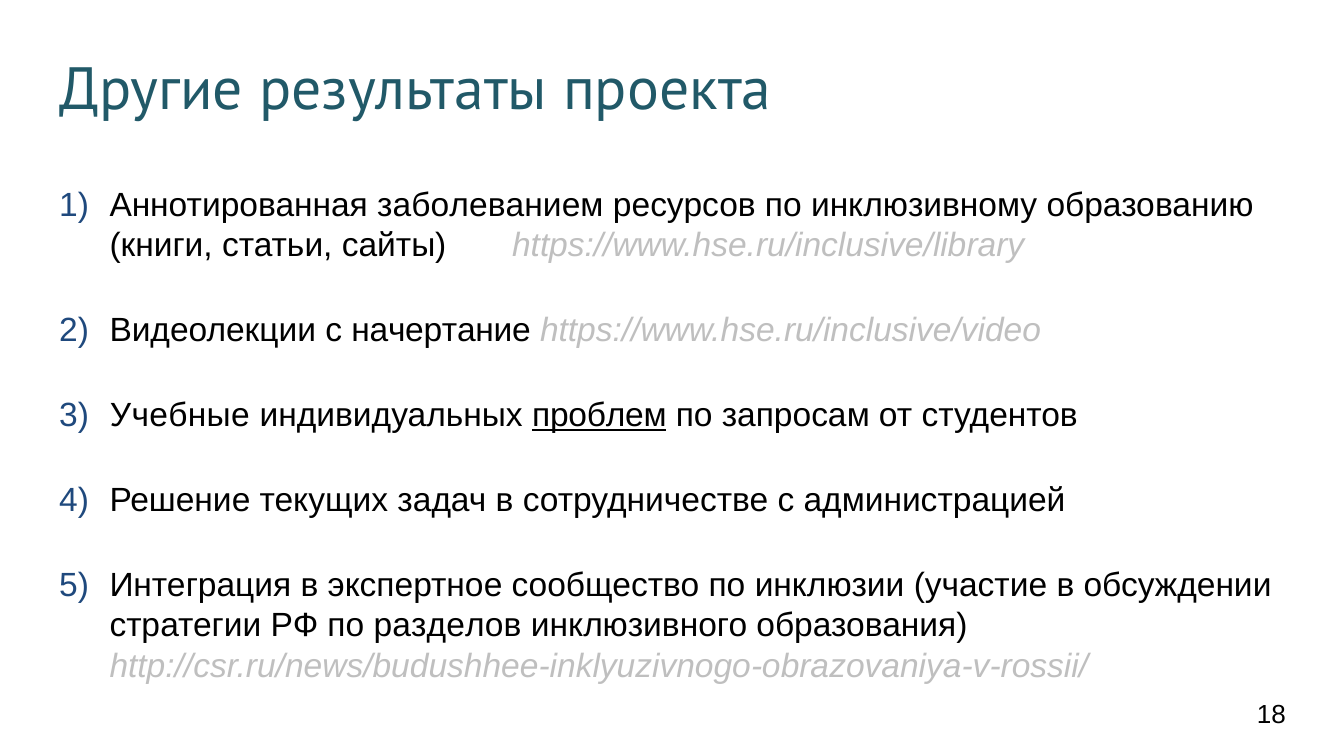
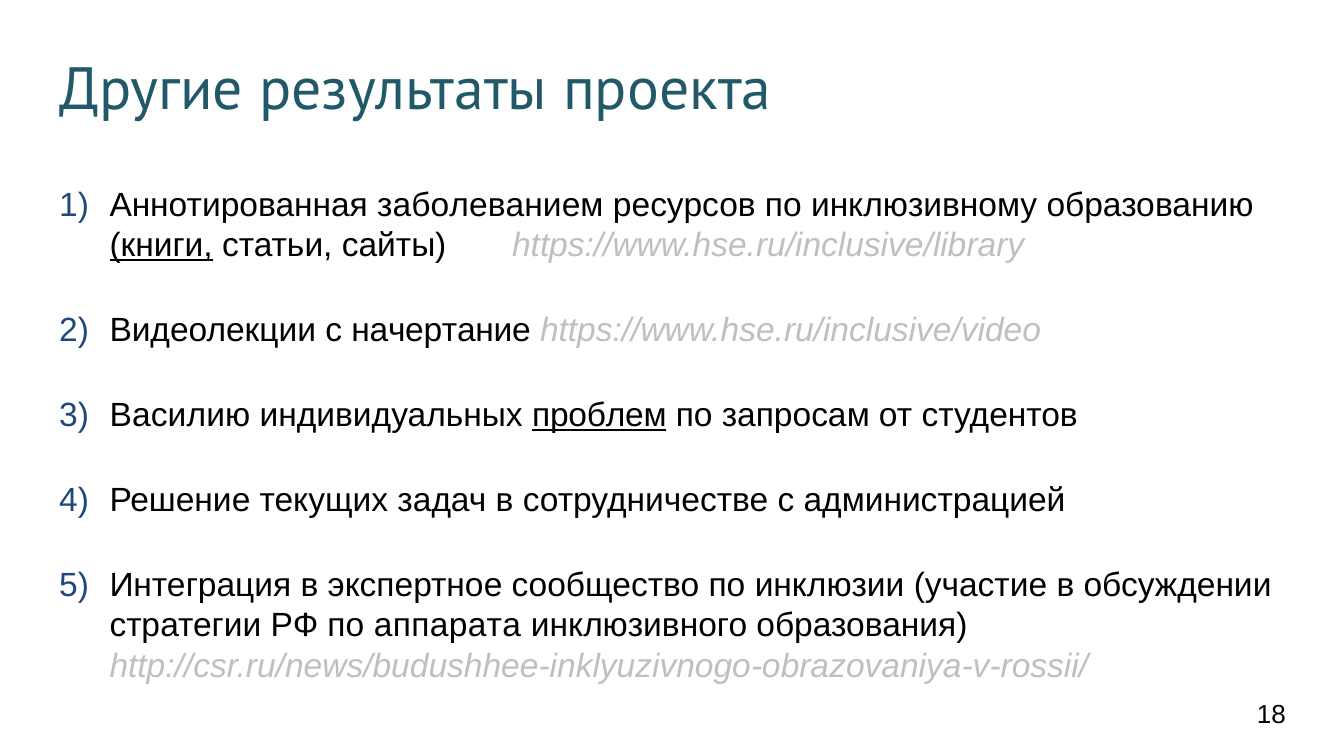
книги underline: none -> present (161, 245)
Учебные: Учебные -> Василию (180, 415)
разделов: разделов -> аппарата (447, 626)
